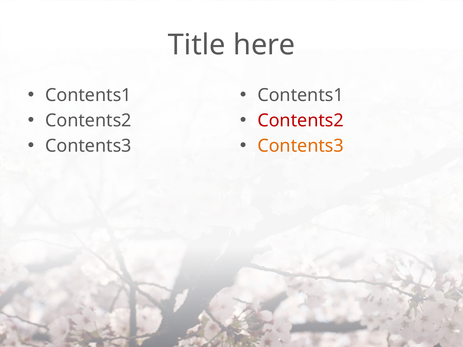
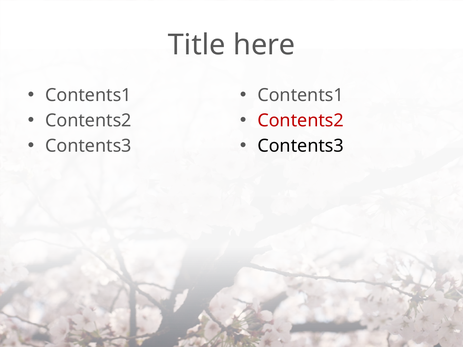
Contents3 colour: orange -> black (301, 146)
